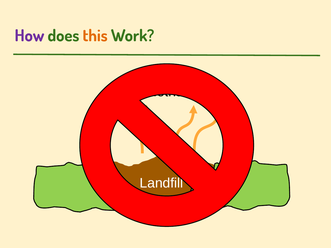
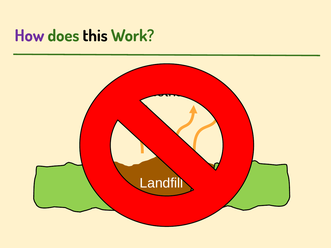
this colour: orange -> black (95, 36)
